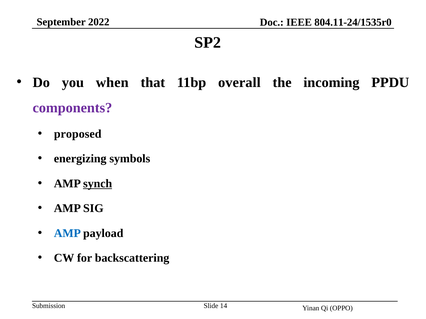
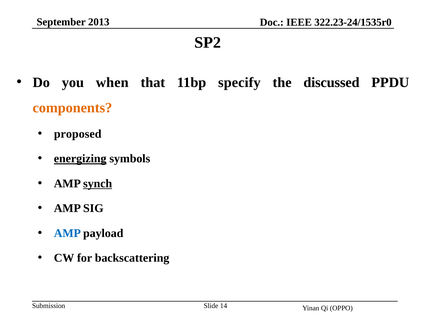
2022: 2022 -> 2013 (99, 22)
804.11-24/1535r0: 804.11-24/1535r0 -> 322.23-24/1535r0 (353, 23)
overall: overall -> specify (239, 82)
incoming: incoming -> discussed (332, 82)
components colour: purple -> orange (72, 108)
energizing underline: none -> present (80, 159)
